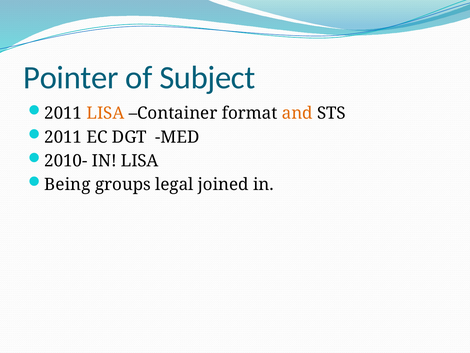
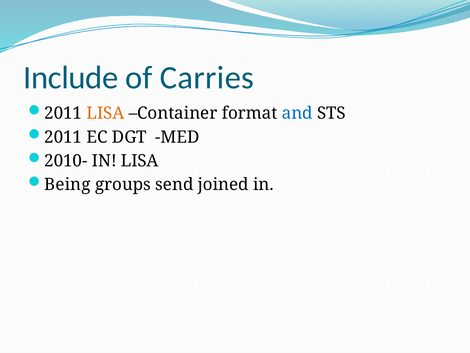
Pointer: Pointer -> Include (71, 78)
Subject: Subject -> Carries (207, 78)
and colour: orange -> blue (297, 113)
legal: legal -> send (174, 184)
